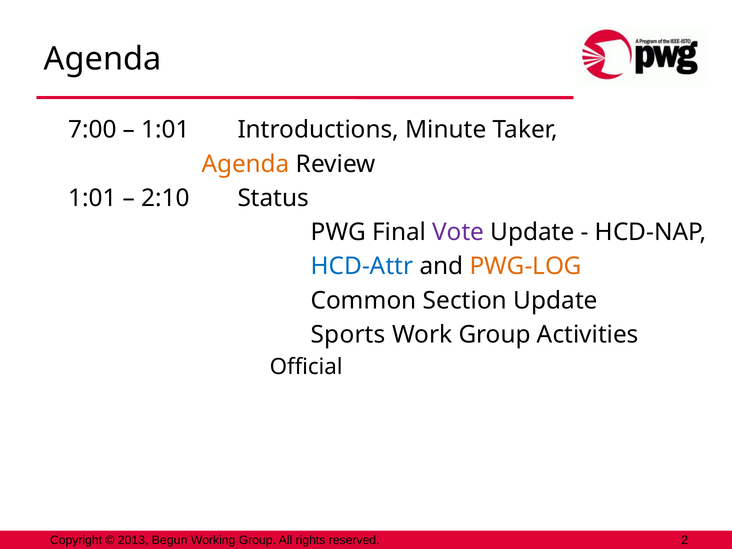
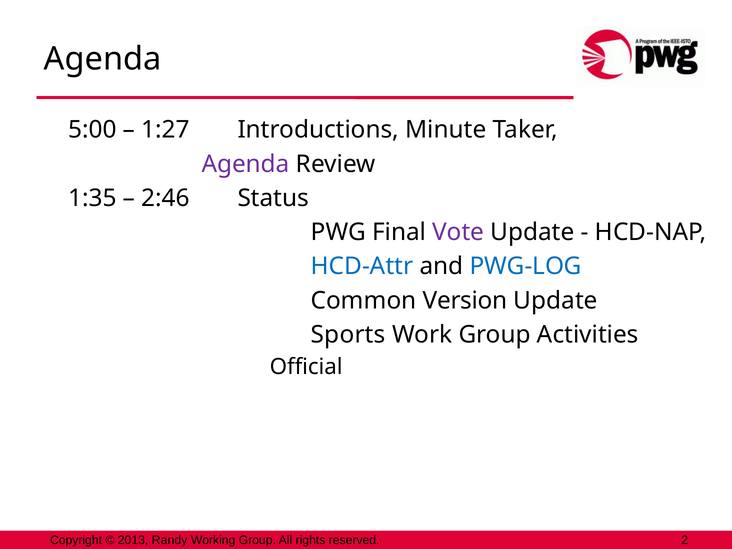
7:00: 7:00 -> 5:00 (93, 130)
1:01: 1:01 -> 1:27 (166, 130)
Agenda colour: orange -> purple (246, 164)
1:01: 1:01 -> 1:35 (93, 198)
2:10: 2:10 -> 2:46 (166, 198)
PWG-LOG colour: orange -> blue (526, 266)
Section: Section -> Version (465, 301)
Begun: Begun -> Randy (170, 540)
